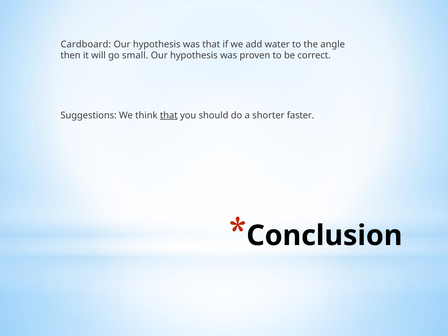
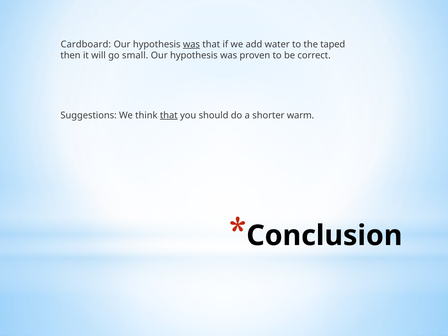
was underline: none -> present (191, 44)
angle: angle -> taped (333, 44)
faster: faster -> warm (301, 115)
